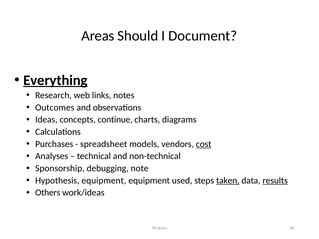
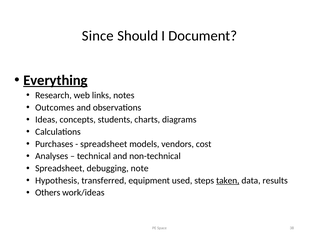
Areas: Areas -> Since (98, 36)
continue: continue -> students (115, 120)
cost underline: present -> none (204, 144)
Sponsorship: Sponsorship -> Spreadsheet (60, 168)
Hypothesis equipment: equipment -> transferred (104, 181)
results underline: present -> none (275, 181)
